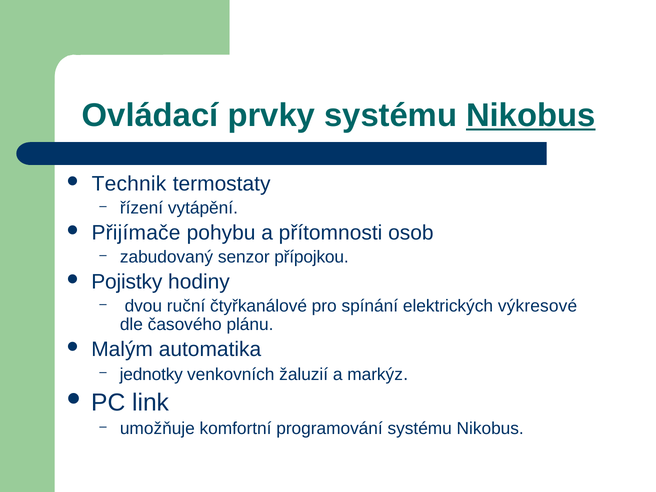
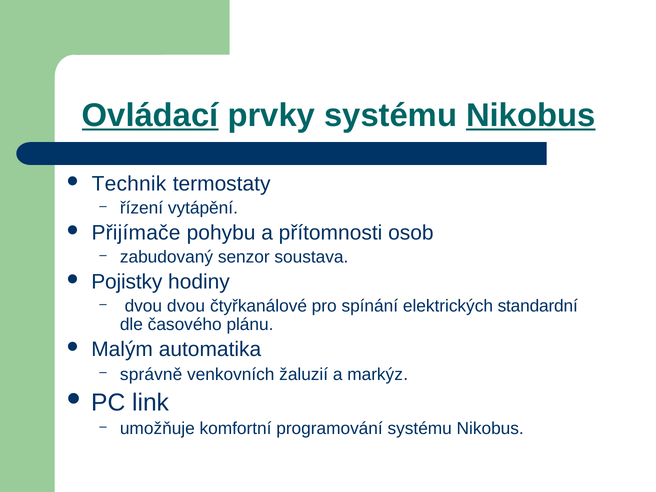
Ovládací underline: none -> present (150, 115)
přípojkou: přípojkou -> soustava (311, 257)
dvou ruční: ruční -> dvou (186, 306)
výkresové: výkresové -> standardní (538, 306)
jednotky: jednotky -> správně (151, 375)
